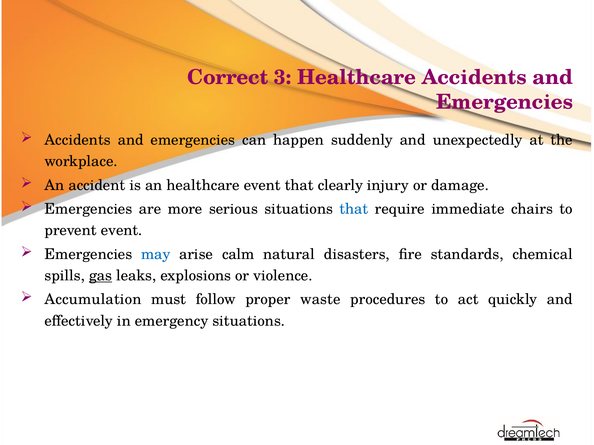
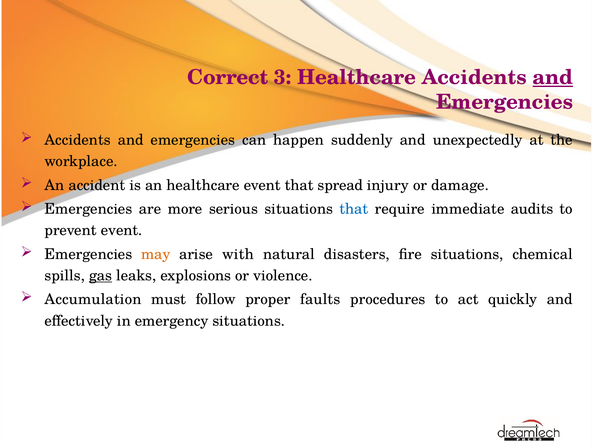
and underline: none -> present (553, 78)
clearly: clearly -> spread (340, 185)
chairs: chairs -> audits (532, 209)
may colour: blue -> orange (156, 255)
calm: calm -> with (238, 255)
fire standards: standards -> situations (467, 255)
waste: waste -> faults (320, 300)
